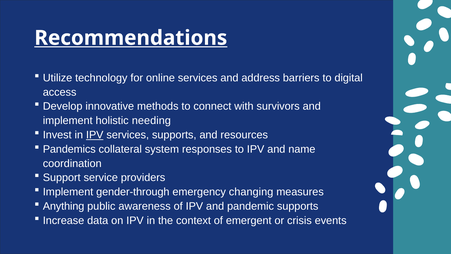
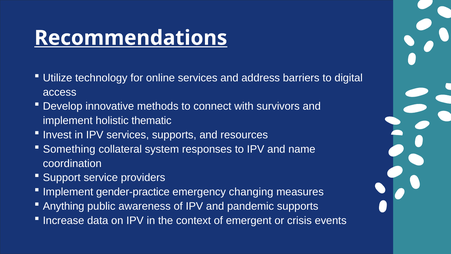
needing: needing -> thematic (151, 120)
IPV underline: present -> none (95, 135)
Pandemics: Pandemics -> Something (69, 149)
gender-through: gender-through -> gender-practice (133, 192)
